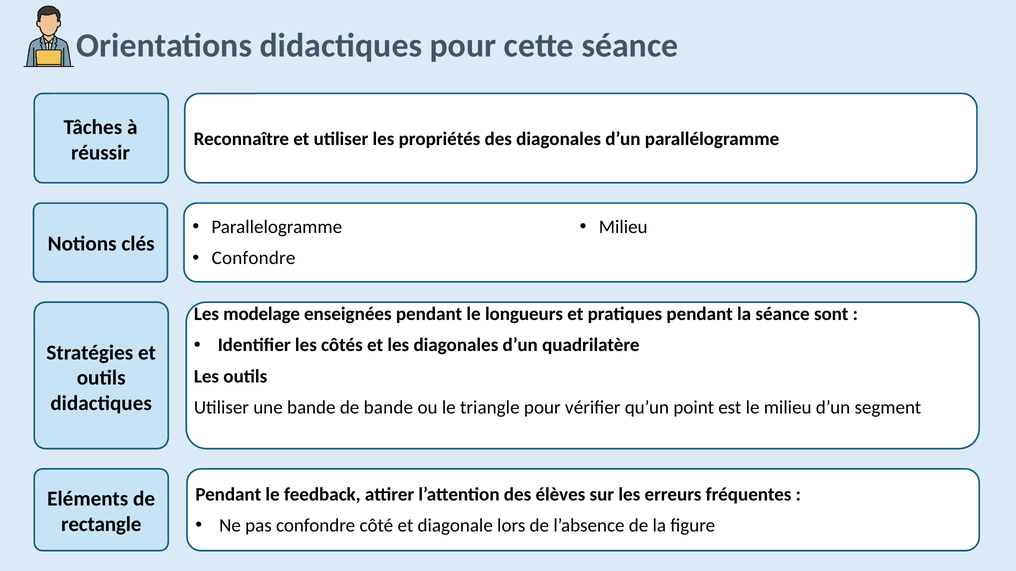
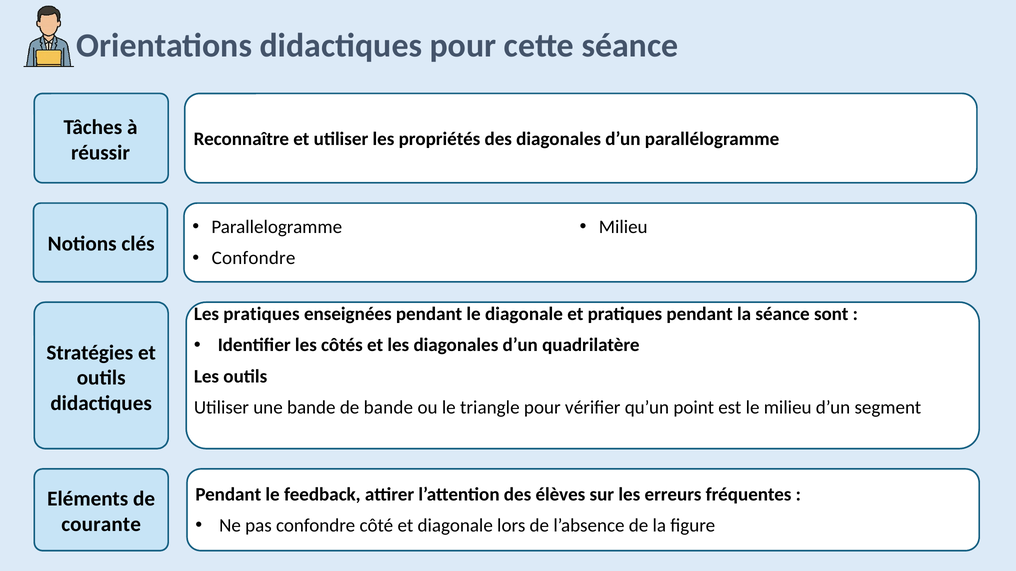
Les modelage: modelage -> pratiques (261, 314)
le longueurs: longueurs -> diagonale (524, 314)
rectangle: rectangle -> courante (101, 525)
